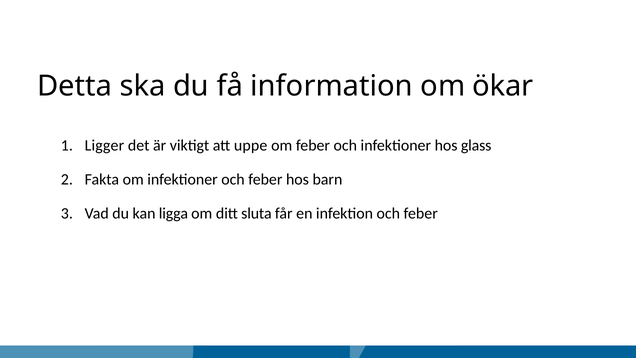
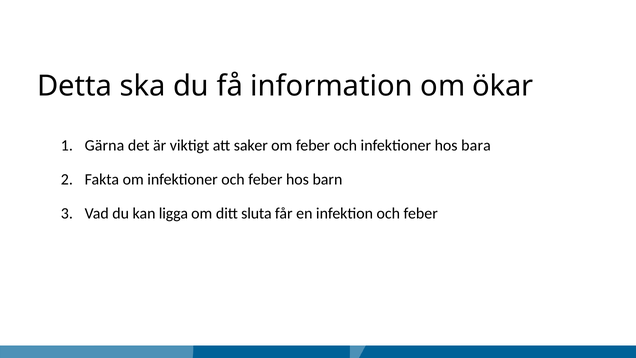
Ligger: Ligger -> Gärna (105, 145)
uppe: uppe -> saker (251, 145)
glass: glass -> bara (476, 145)
